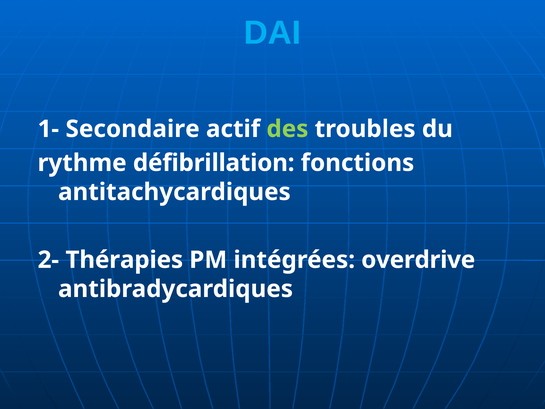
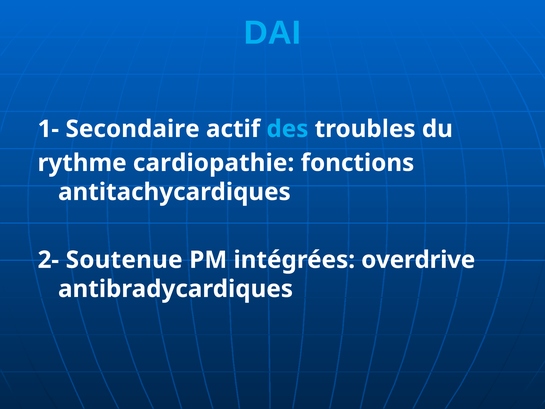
des colour: light green -> light blue (287, 129)
défibrillation: défibrillation -> cardiopathie (214, 163)
Thérapies: Thérapies -> Soutenue (124, 260)
